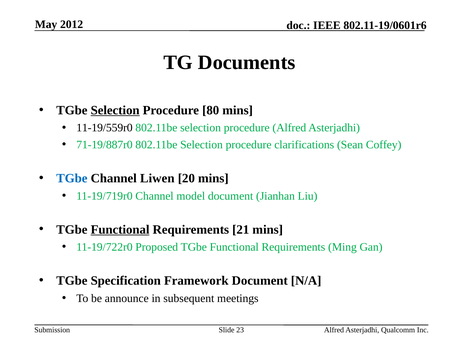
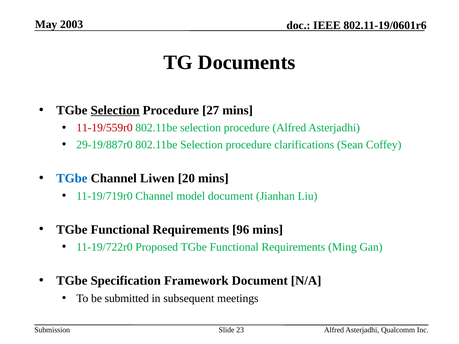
2012: 2012 -> 2003 (72, 24)
80: 80 -> 27 (211, 110)
11-19/559r0 colour: black -> red (104, 128)
71-19/887r0: 71-19/887r0 -> 29-19/887r0 (104, 145)
Functional underline: present -> none (120, 230)
21: 21 -> 96 (241, 230)
announce: announce -> submitted (127, 298)
